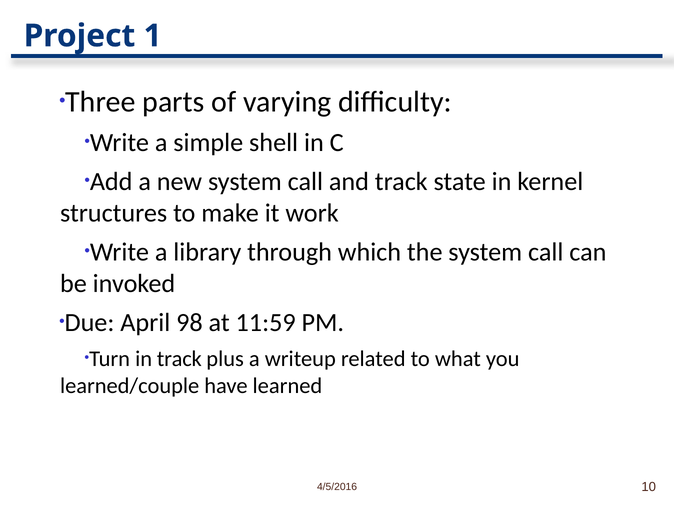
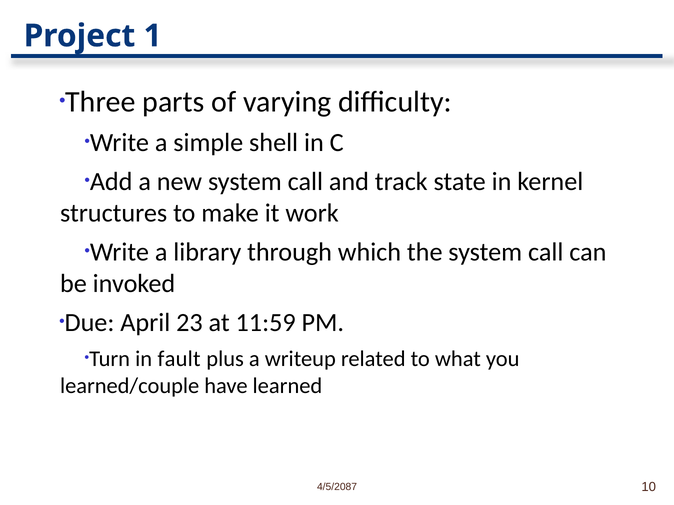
98: 98 -> 23 (189, 323)
in track: track -> fault (179, 359)
4/5/2016: 4/5/2016 -> 4/5/2087 (337, 487)
